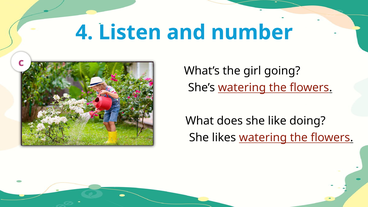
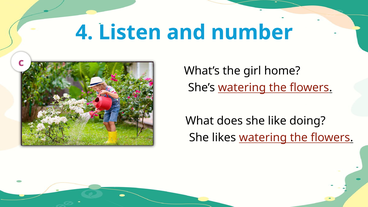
going: going -> home (282, 71)
